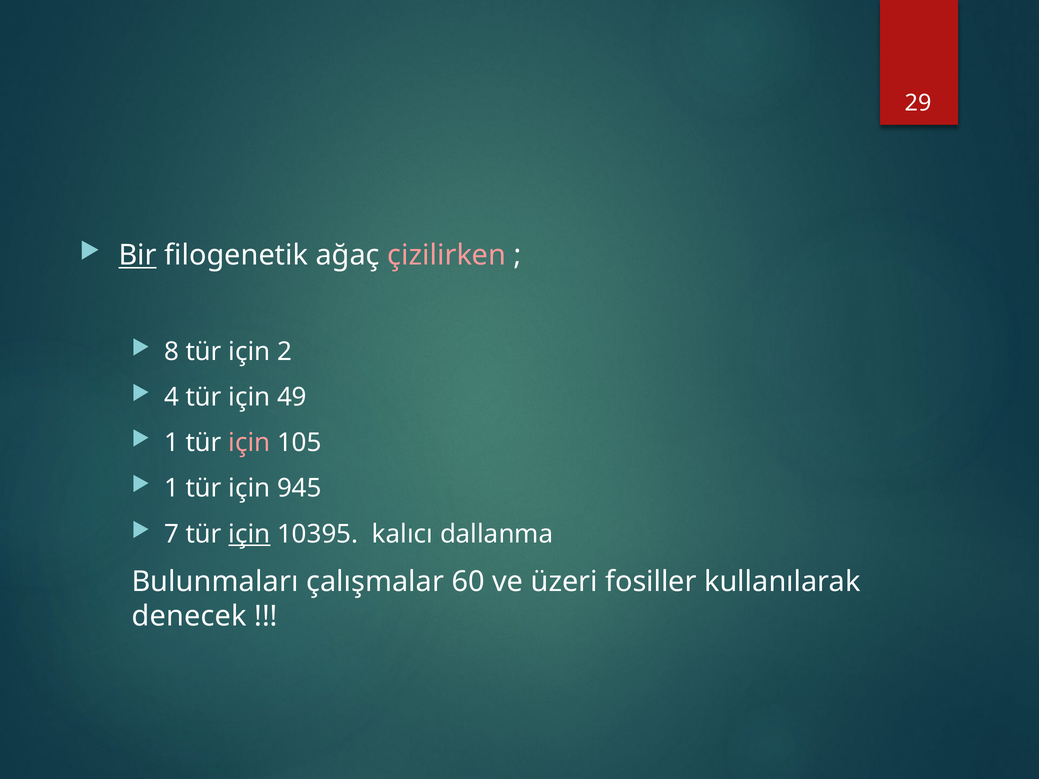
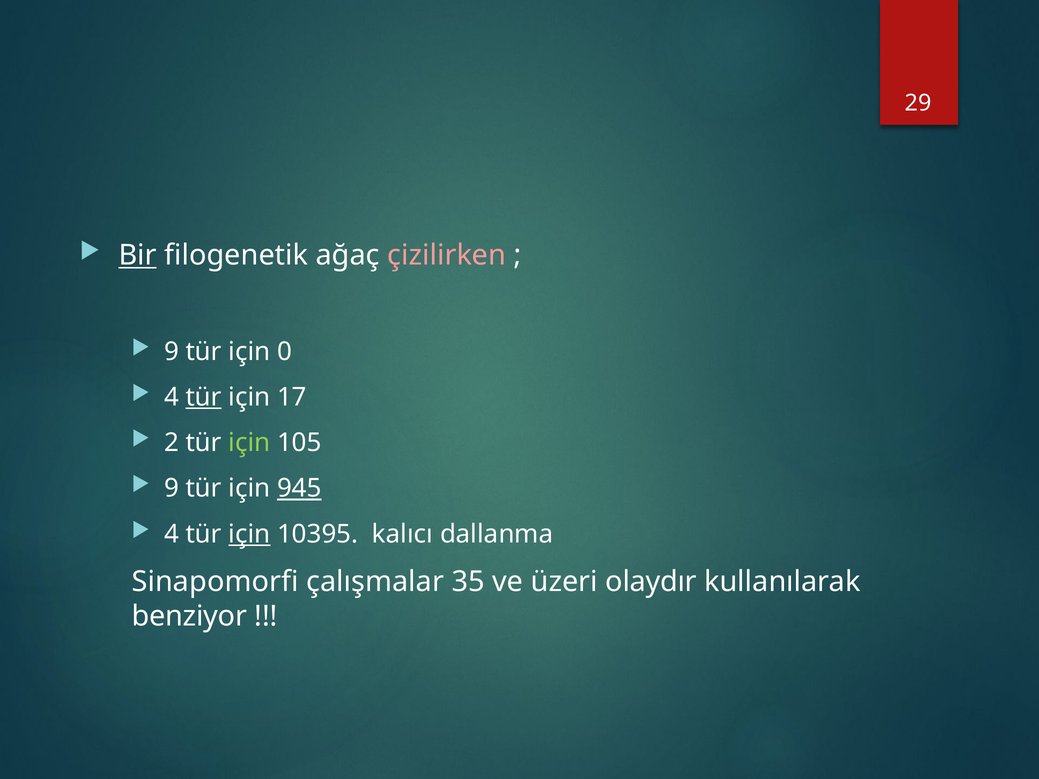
8: 8 -> 9 (172, 352)
2: 2 -> 0 (284, 352)
tür underline: none -> present (204, 397)
49: 49 -> 17 (292, 397)
1: 1 -> 2 (172, 443)
için colour: pink -> light green (249, 443)
1: 1 -> 9 (172, 489)
945 underline: none -> present (299, 489)
7: 7 -> 4 (172, 534)
Bulunmaları: Bulunmaları -> Sinapomorfi (215, 582)
60: 60 -> 35 (468, 582)
fosiller: fosiller -> olaydır (651, 582)
denecek: denecek -> benziyor (189, 616)
